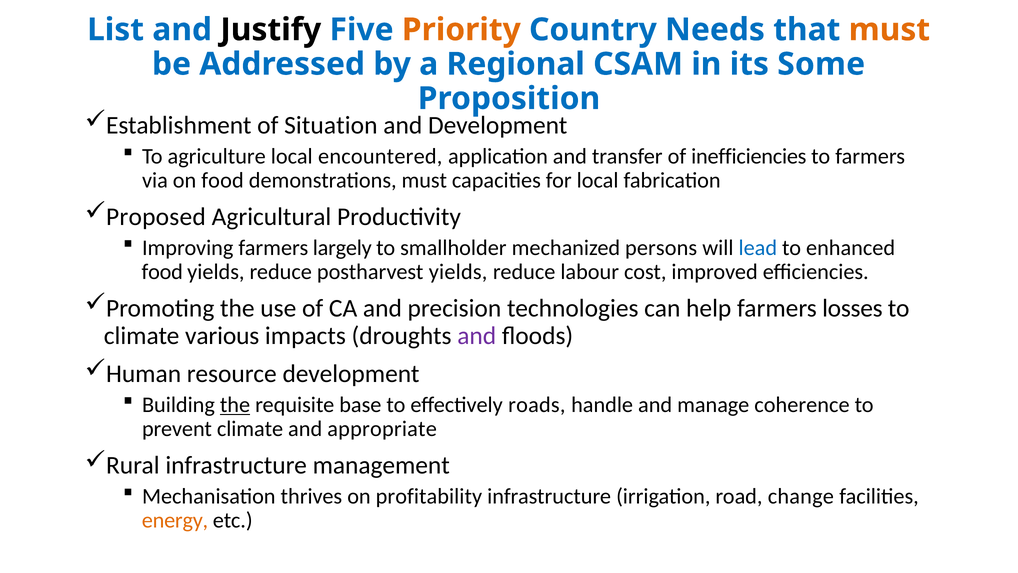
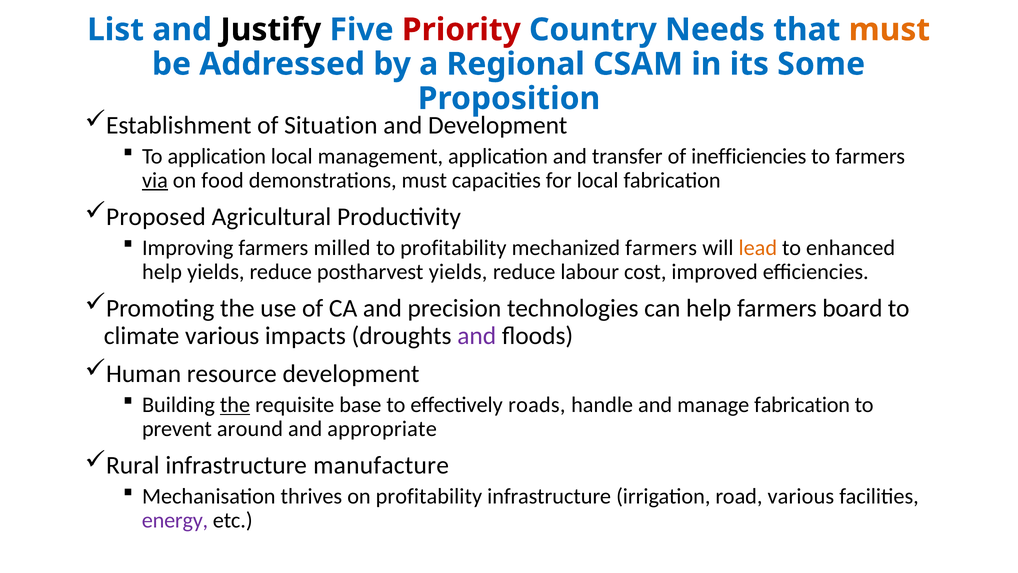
Priority colour: orange -> red (461, 30)
To agriculture: agriculture -> application (217, 156)
encountered: encountered -> management (380, 156)
via underline: none -> present (155, 180)
largely: largely -> milled (342, 248)
to smallholder: smallholder -> profitability (453, 248)
mechanized persons: persons -> farmers (661, 248)
lead colour: blue -> orange (758, 248)
food: food -> help (162, 272)
losses: losses -> board (852, 308)
manage coherence: coherence -> fabrication (802, 405)
prevent climate: climate -> around (250, 429)
management: management -> manufacture (381, 465)
road change: change -> various (801, 496)
energy colour: orange -> purple (175, 520)
